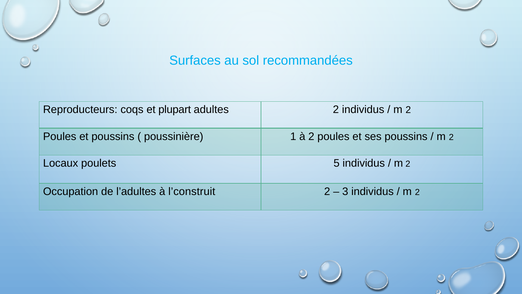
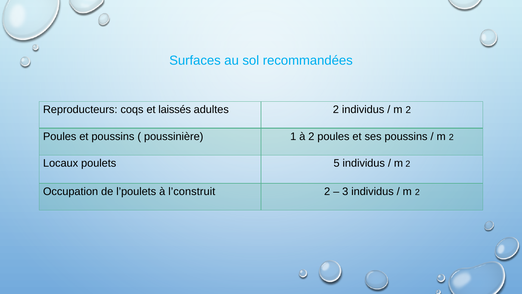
plupart: plupart -> laissés (175, 110)
l’adultes: l’adultes -> l’poulets (136, 191)
